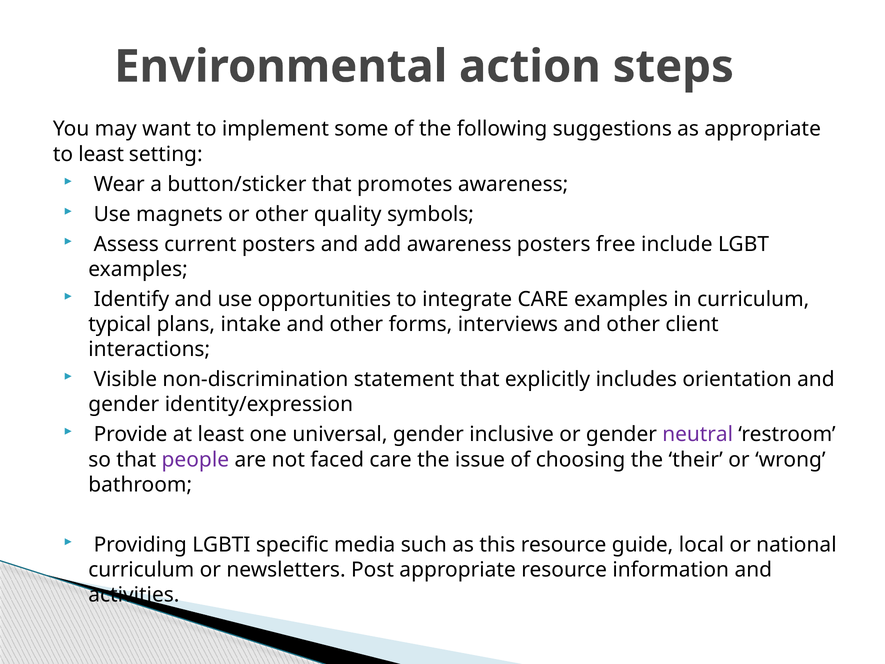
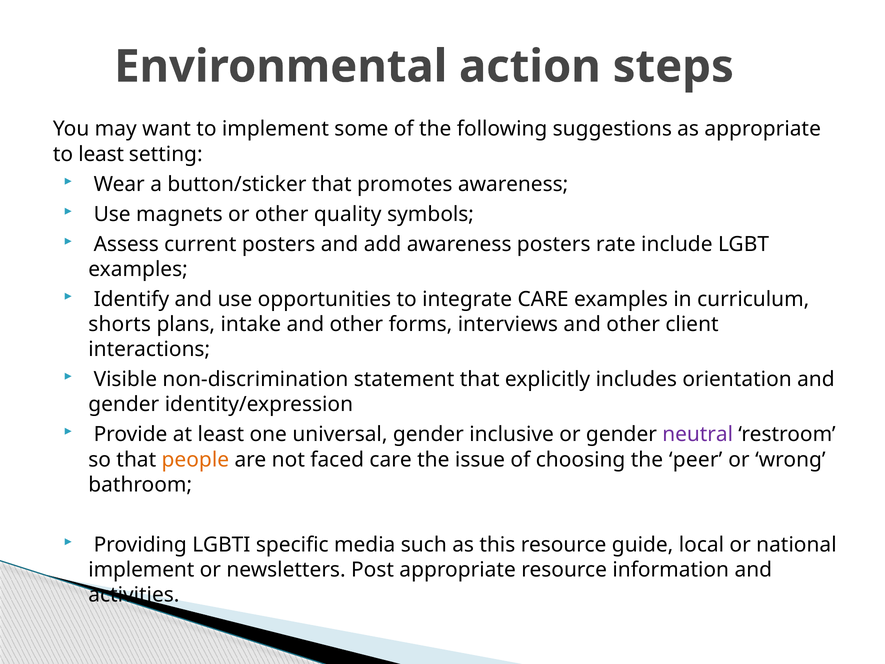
free: free -> rate (616, 244)
typical: typical -> shorts (120, 324)
people colour: purple -> orange (195, 460)
their: their -> peer (696, 460)
curriculum: curriculum -> implement (141, 570)
